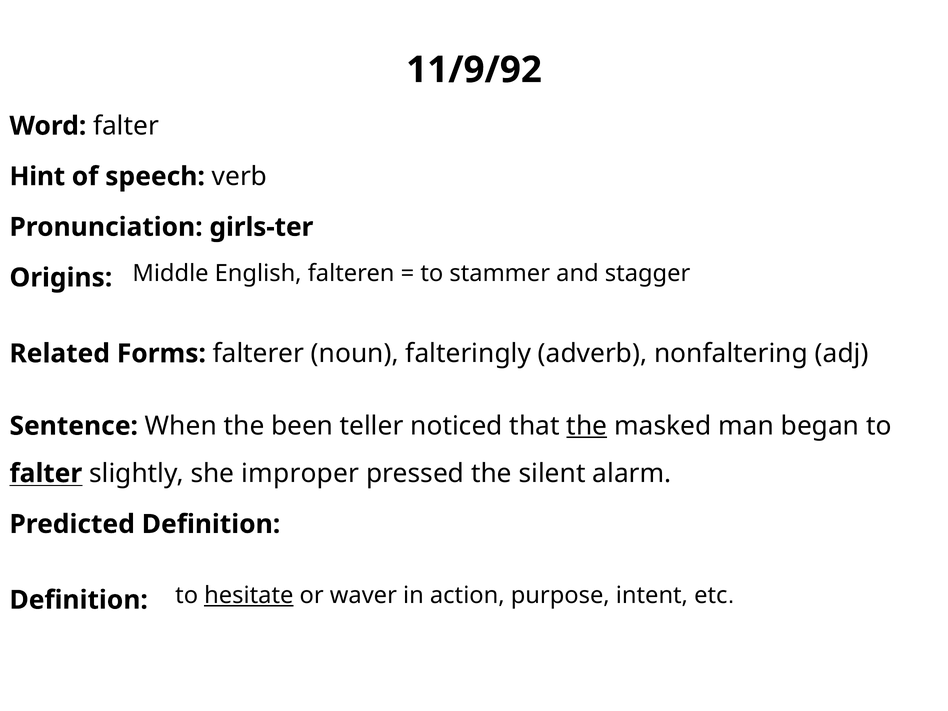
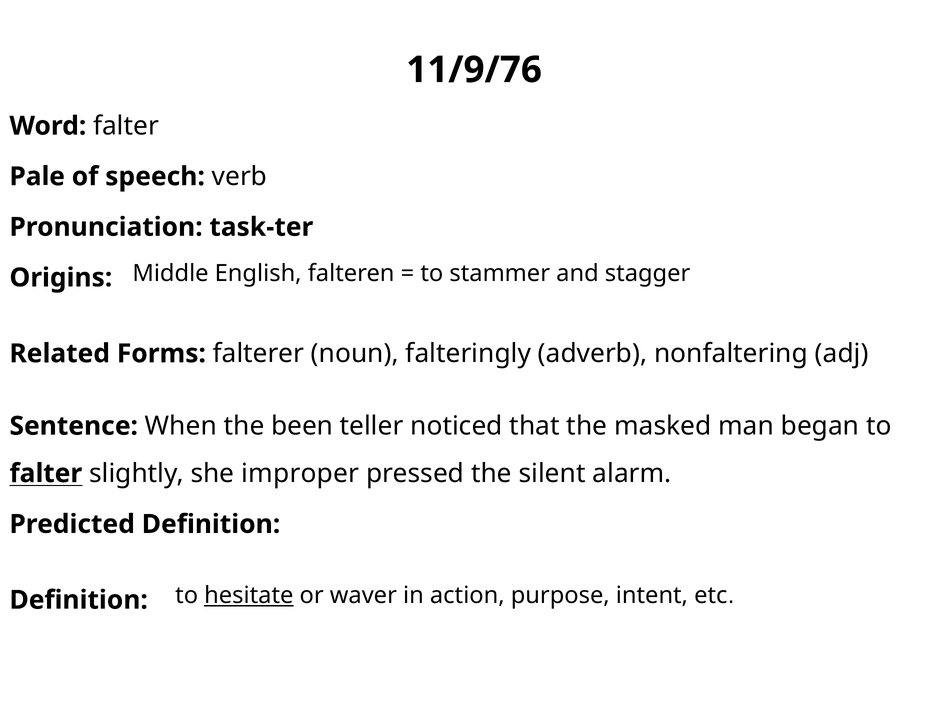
11/9/92: 11/9/92 -> 11/9/76 (474, 70)
Hint: Hint -> Pale (37, 177)
girls-ter: girls-ter -> task-ter (261, 227)
the underline: present -> none (587, 426)
